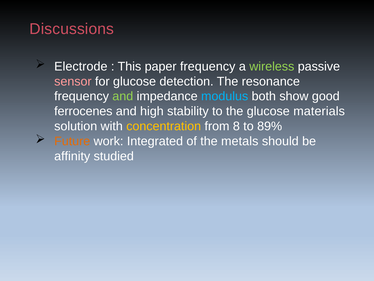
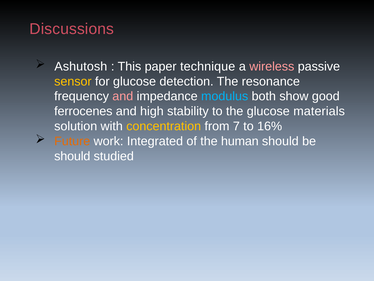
Electrode: Electrode -> Ashutosh (81, 66)
paper frequency: frequency -> technique (208, 66)
wireless colour: light green -> pink (272, 66)
sensor colour: pink -> yellow (73, 81)
and colour: light green -> pink (123, 96)
8: 8 -> 7 (236, 126)
89%: 89% -> 16% (270, 126)
metals: metals -> human (240, 141)
affinity: affinity -> should (72, 156)
